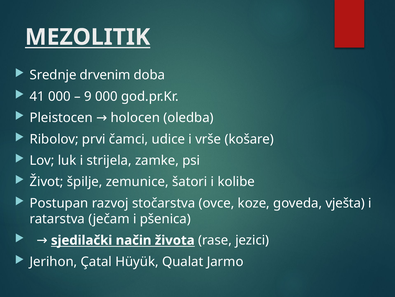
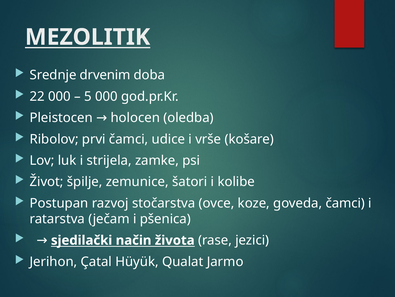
41: 41 -> 22 (37, 96)
9: 9 -> 5 (88, 96)
goveda vješta: vješta -> čamci (345, 203)
